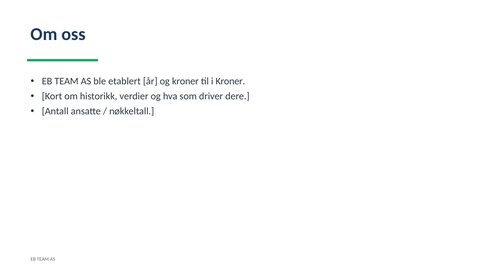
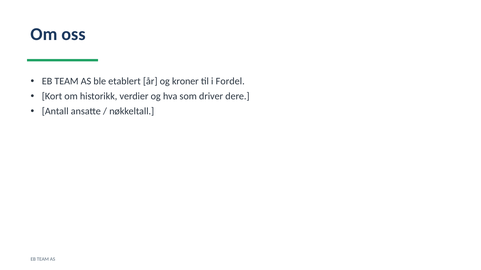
i Kroner: Kroner -> Fordel (230, 81)
